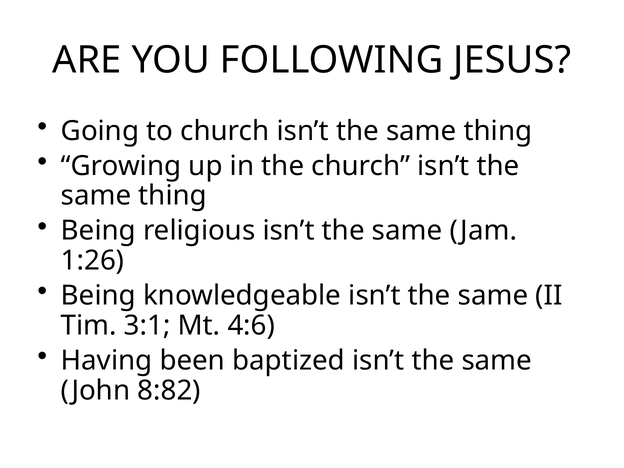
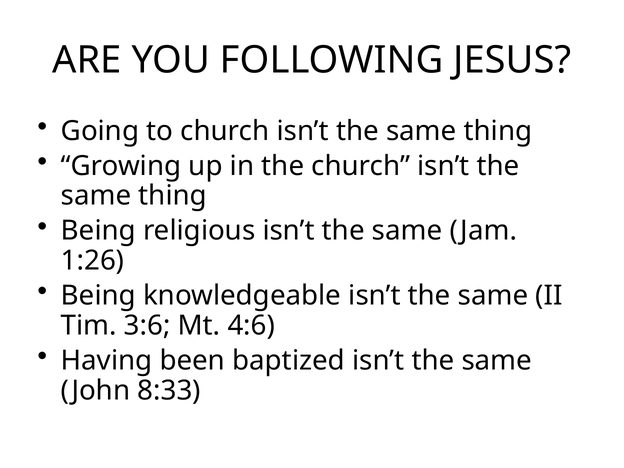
3:1: 3:1 -> 3:6 (147, 326)
8:82: 8:82 -> 8:33 (169, 391)
